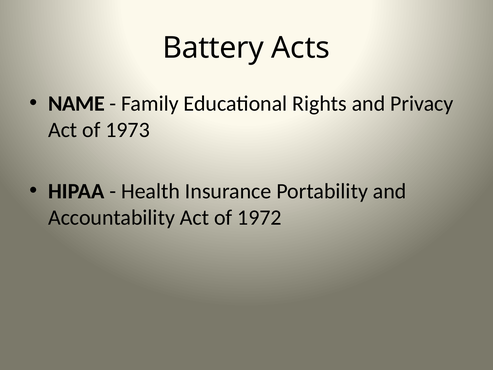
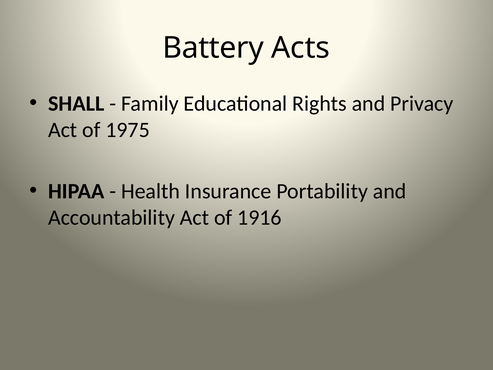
NAME: NAME -> SHALL (76, 103)
1973: 1973 -> 1975 (128, 130)
1972: 1972 -> 1916 (259, 217)
